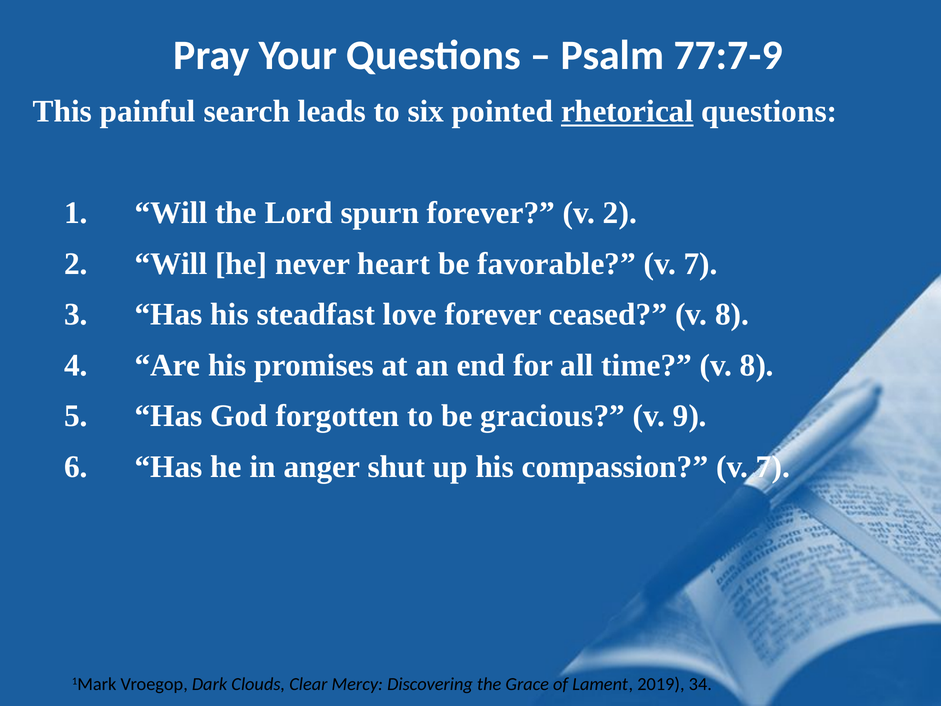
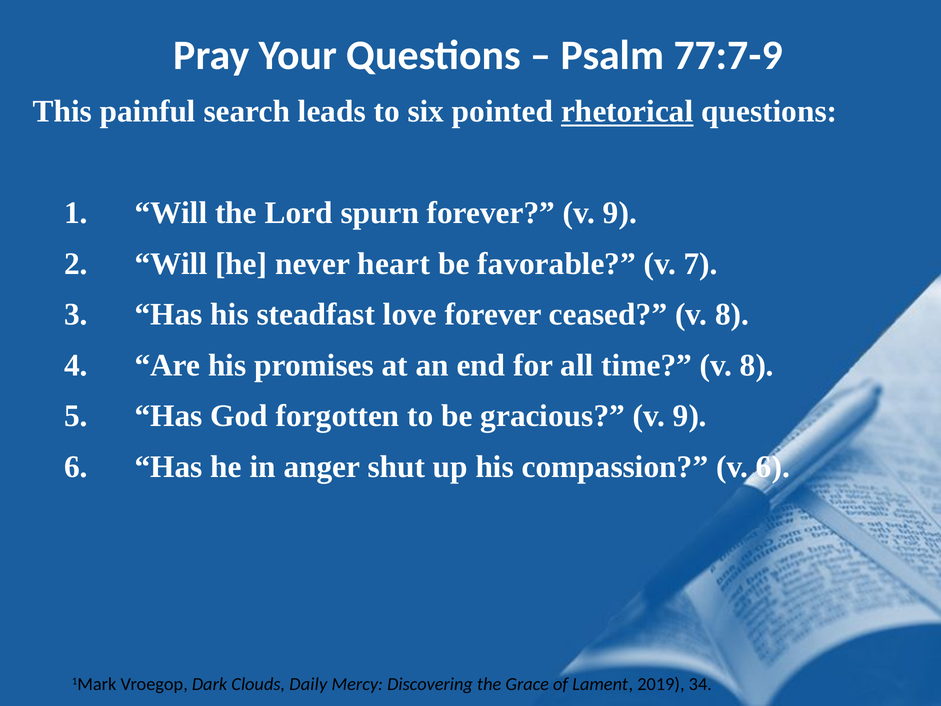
forever v 2: 2 -> 9 (620, 213)
compassion v 7: 7 -> 6 (773, 467)
Clear: Clear -> Daily (308, 684)
